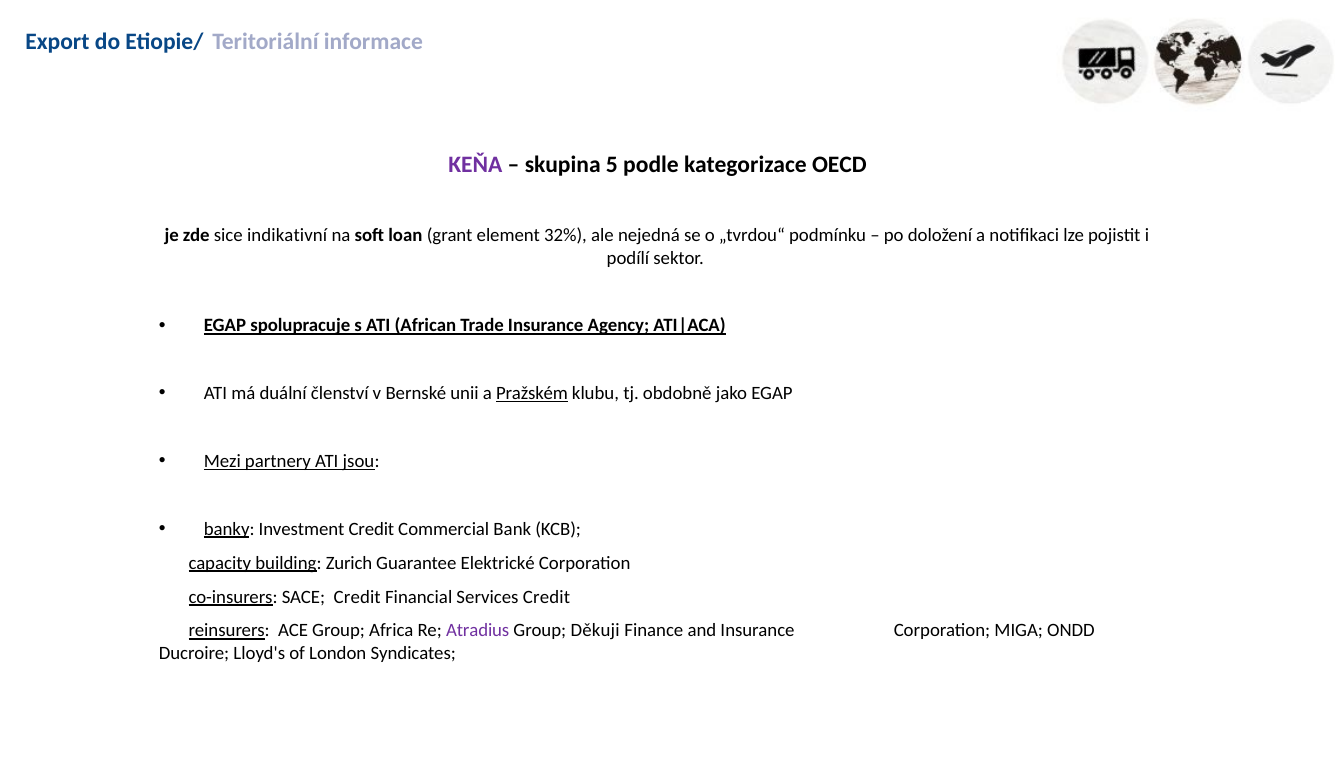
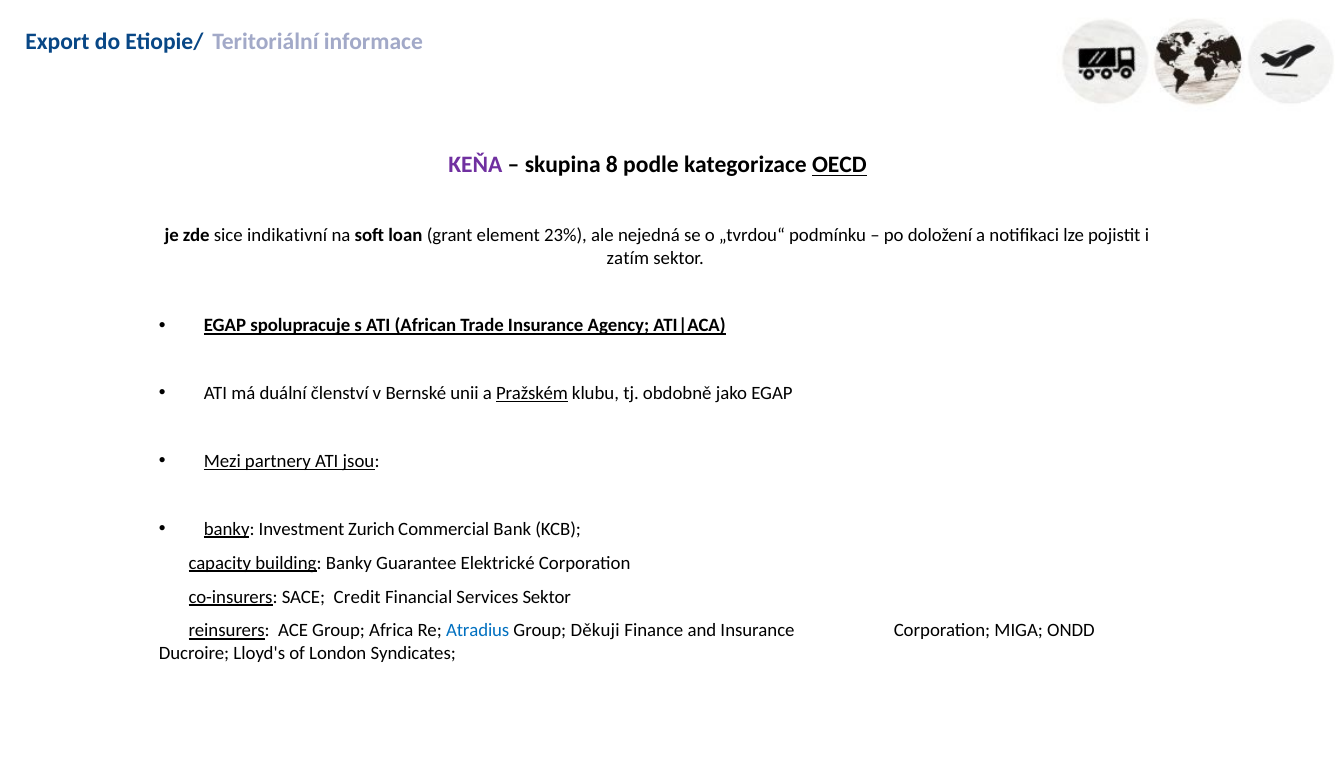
5: 5 -> 8 (612, 165)
OECD underline: none -> present (839, 165)
32%: 32% -> 23% (566, 236)
podílí: podílí -> zatím (628, 258)
Investment Credit: Credit -> Zurich (371, 529)
building Zurich: Zurich -> Banky (349, 563)
Services Credit: Credit -> Sektor (547, 597)
Atradius colour: purple -> blue (478, 631)
